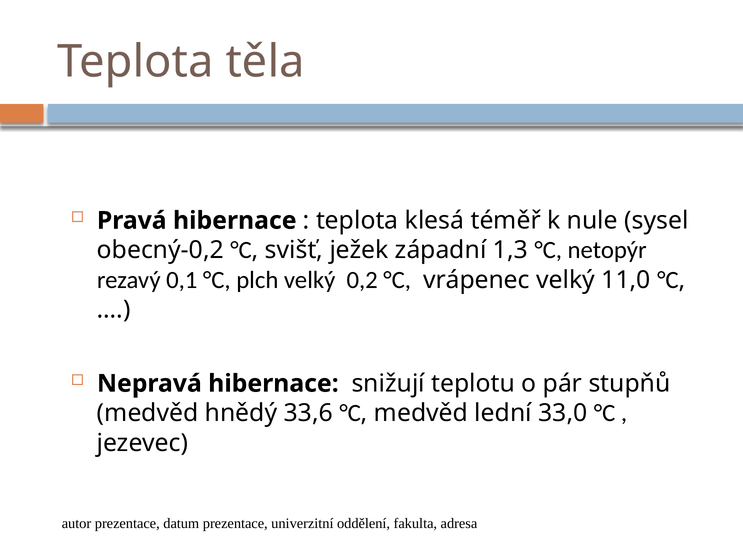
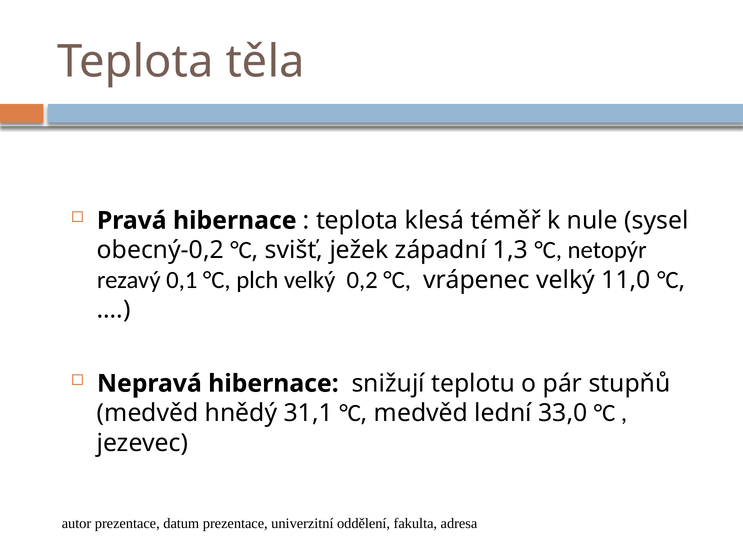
33,6: 33,6 -> 31,1 (308, 413)
